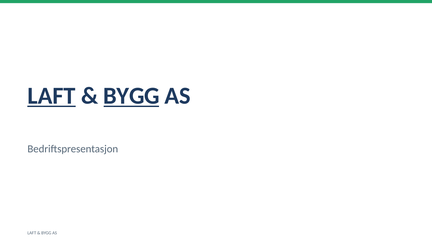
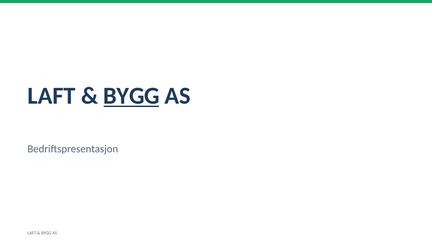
LAFT underline: present -> none (52, 96)
